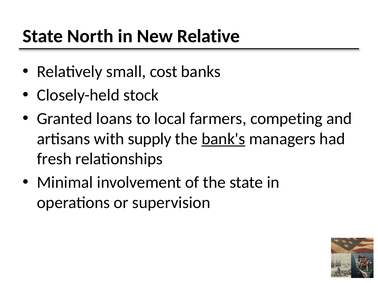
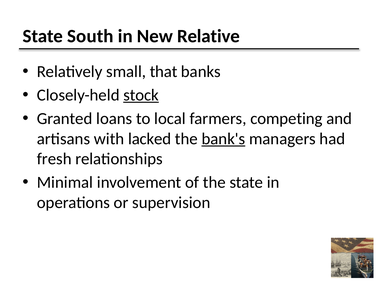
North: North -> South (90, 36)
cost: cost -> that (164, 72)
stock underline: none -> present (141, 95)
supply: supply -> lacked (150, 139)
